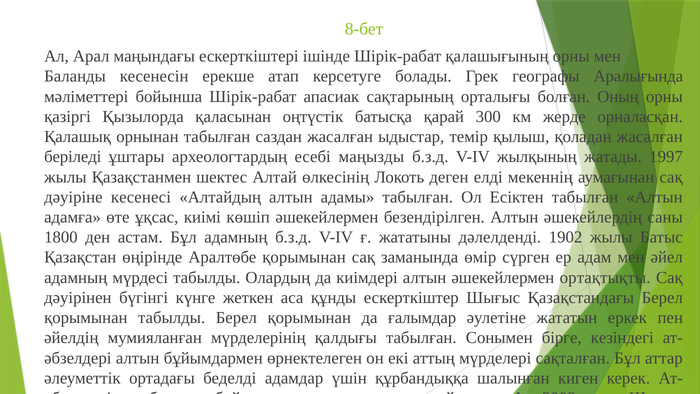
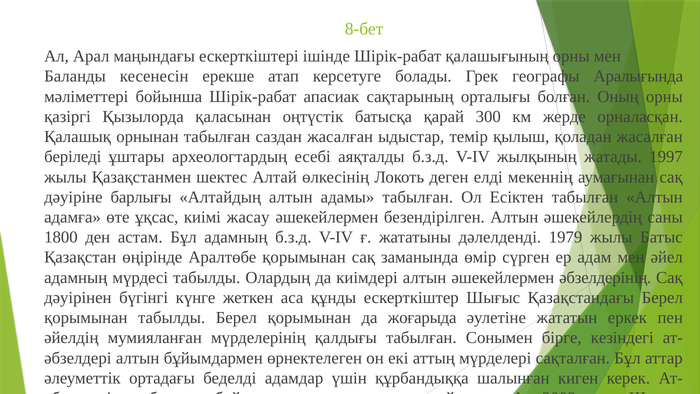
маңызды: маңызды -> аяқталды (371, 157)
кесенесі: кесенесі -> барлығы (141, 197)
көшіп: көшіп -> жасау (248, 217)
1902: 1902 -> 1979 (566, 237)
ортақтықты: ортақтықты -> әбзелдерінің (605, 277)
ғалымдар: ғалымдар -> жоғарыда (422, 318)
